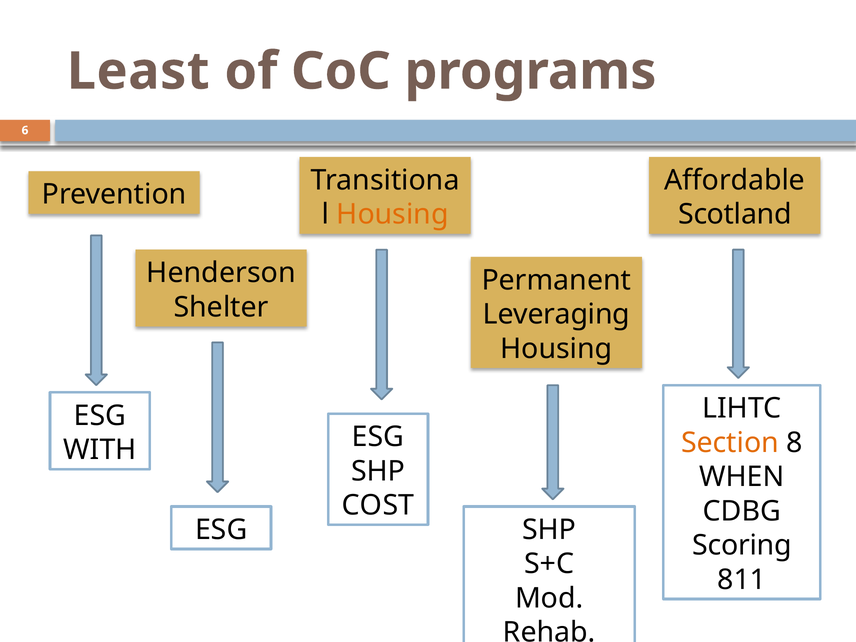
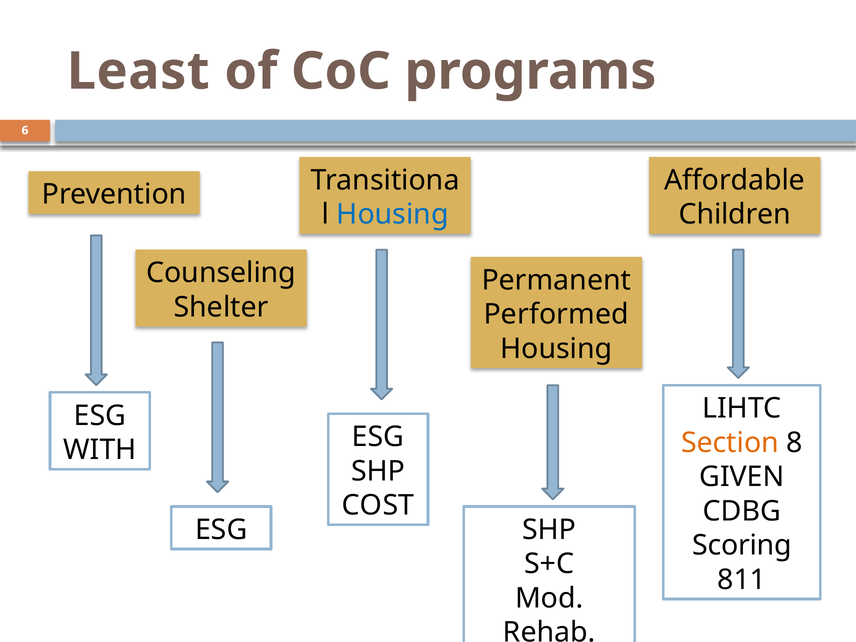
Housing colour: orange -> blue (393, 214)
Scotland: Scotland -> Children (735, 214)
Henderson: Henderson -> Counseling (221, 273)
Leveraging: Leveraging -> Performed (556, 314)
WHEN: WHEN -> GIVEN (742, 477)
